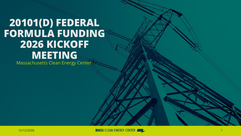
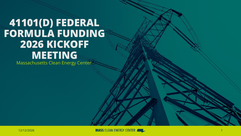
20101(D: 20101(D -> 41101(D (31, 23)
